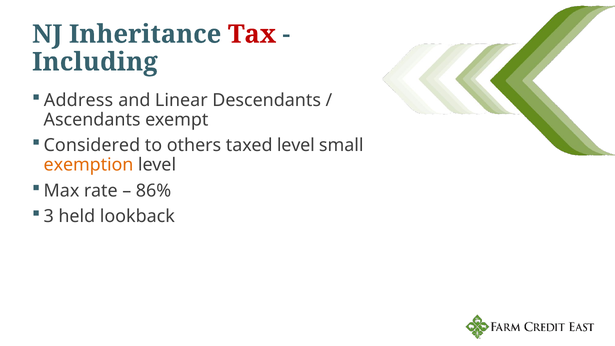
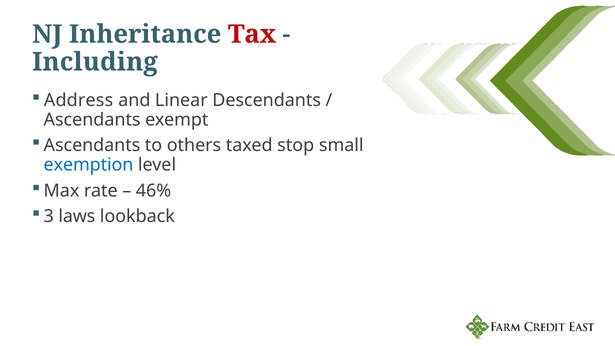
Considered: Considered -> Ascendants (92, 146)
taxed level: level -> stop (296, 146)
exemption colour: orange -> blue (89, 165)
86%: 86% -> 46% (154, 191)
held: held -> laws (77, 216)
